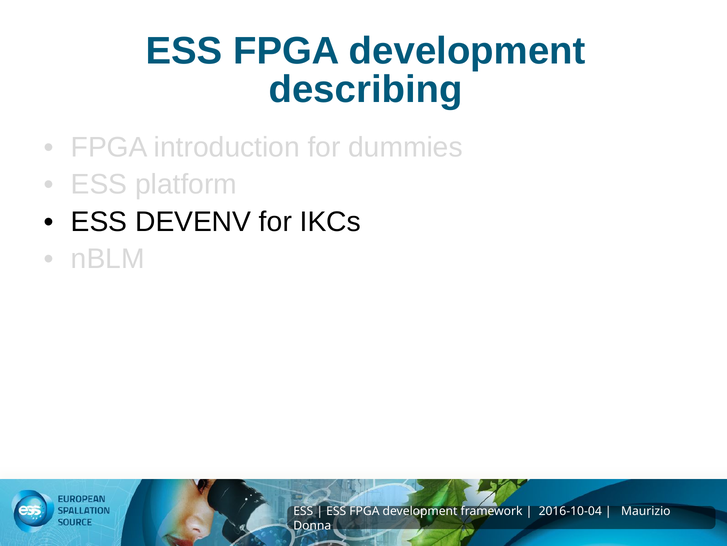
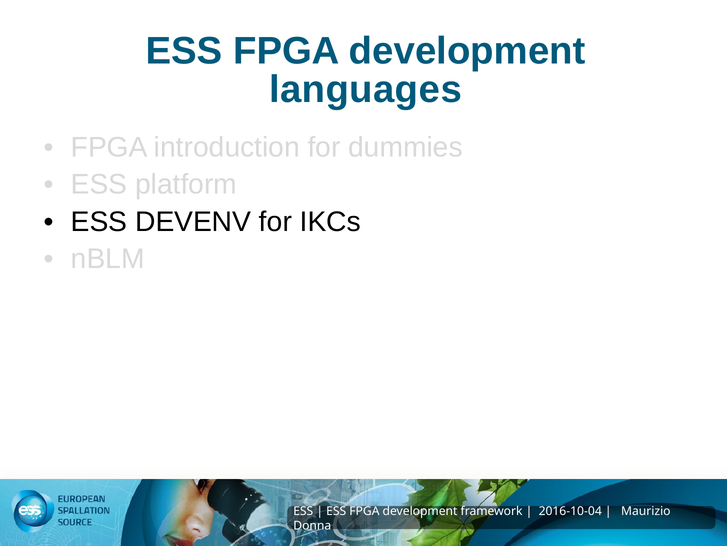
describing: describing -> languages (365, 89)
